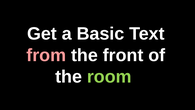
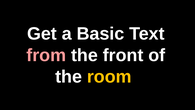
room colour: light green -> yellow (109, 77)
